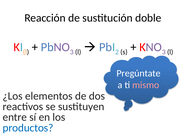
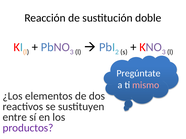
productos colour: blue -> purple (28, 128)
